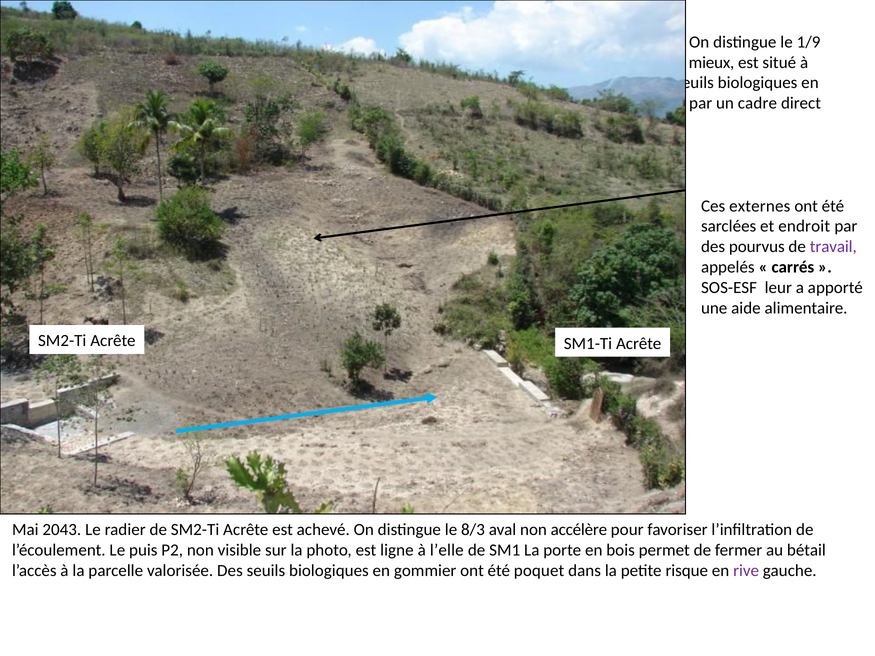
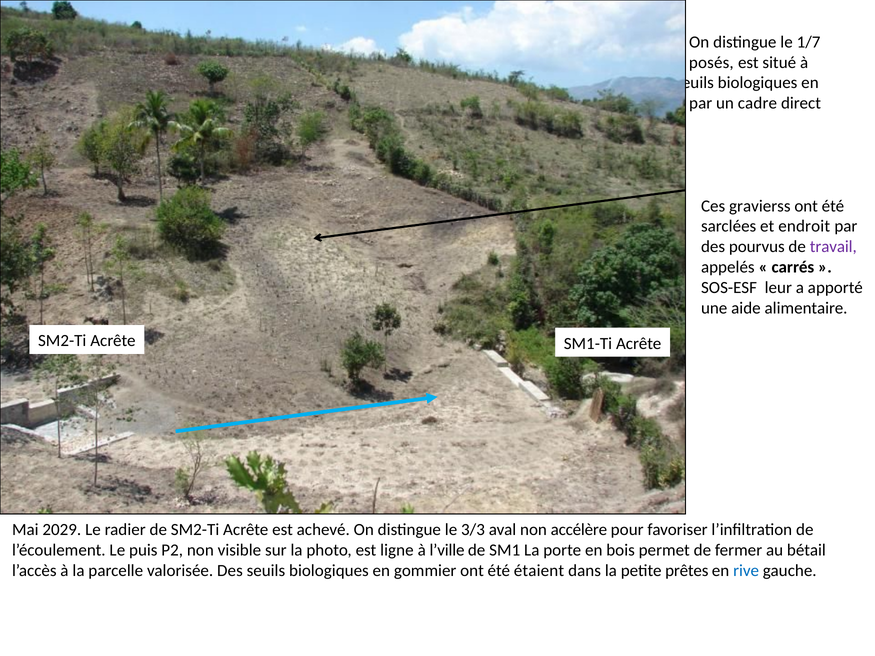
1/9: 1/9 -> 1/7 (809, 42)
mieux: mieux -> posés (711, 62)
externes: externes -> gravierss (760, 206)
2043: 2043 -> 2029 (62, 530)
8/3: 8/3 -> 3/3 (473, 530)
l’elle: l’elle -> l’ville (447, 550)
poquet: poquet -> étaient (539, 571)
risque: risque -> prêtes (687, 571)
rive colour: purple -> blue (746, 571)
